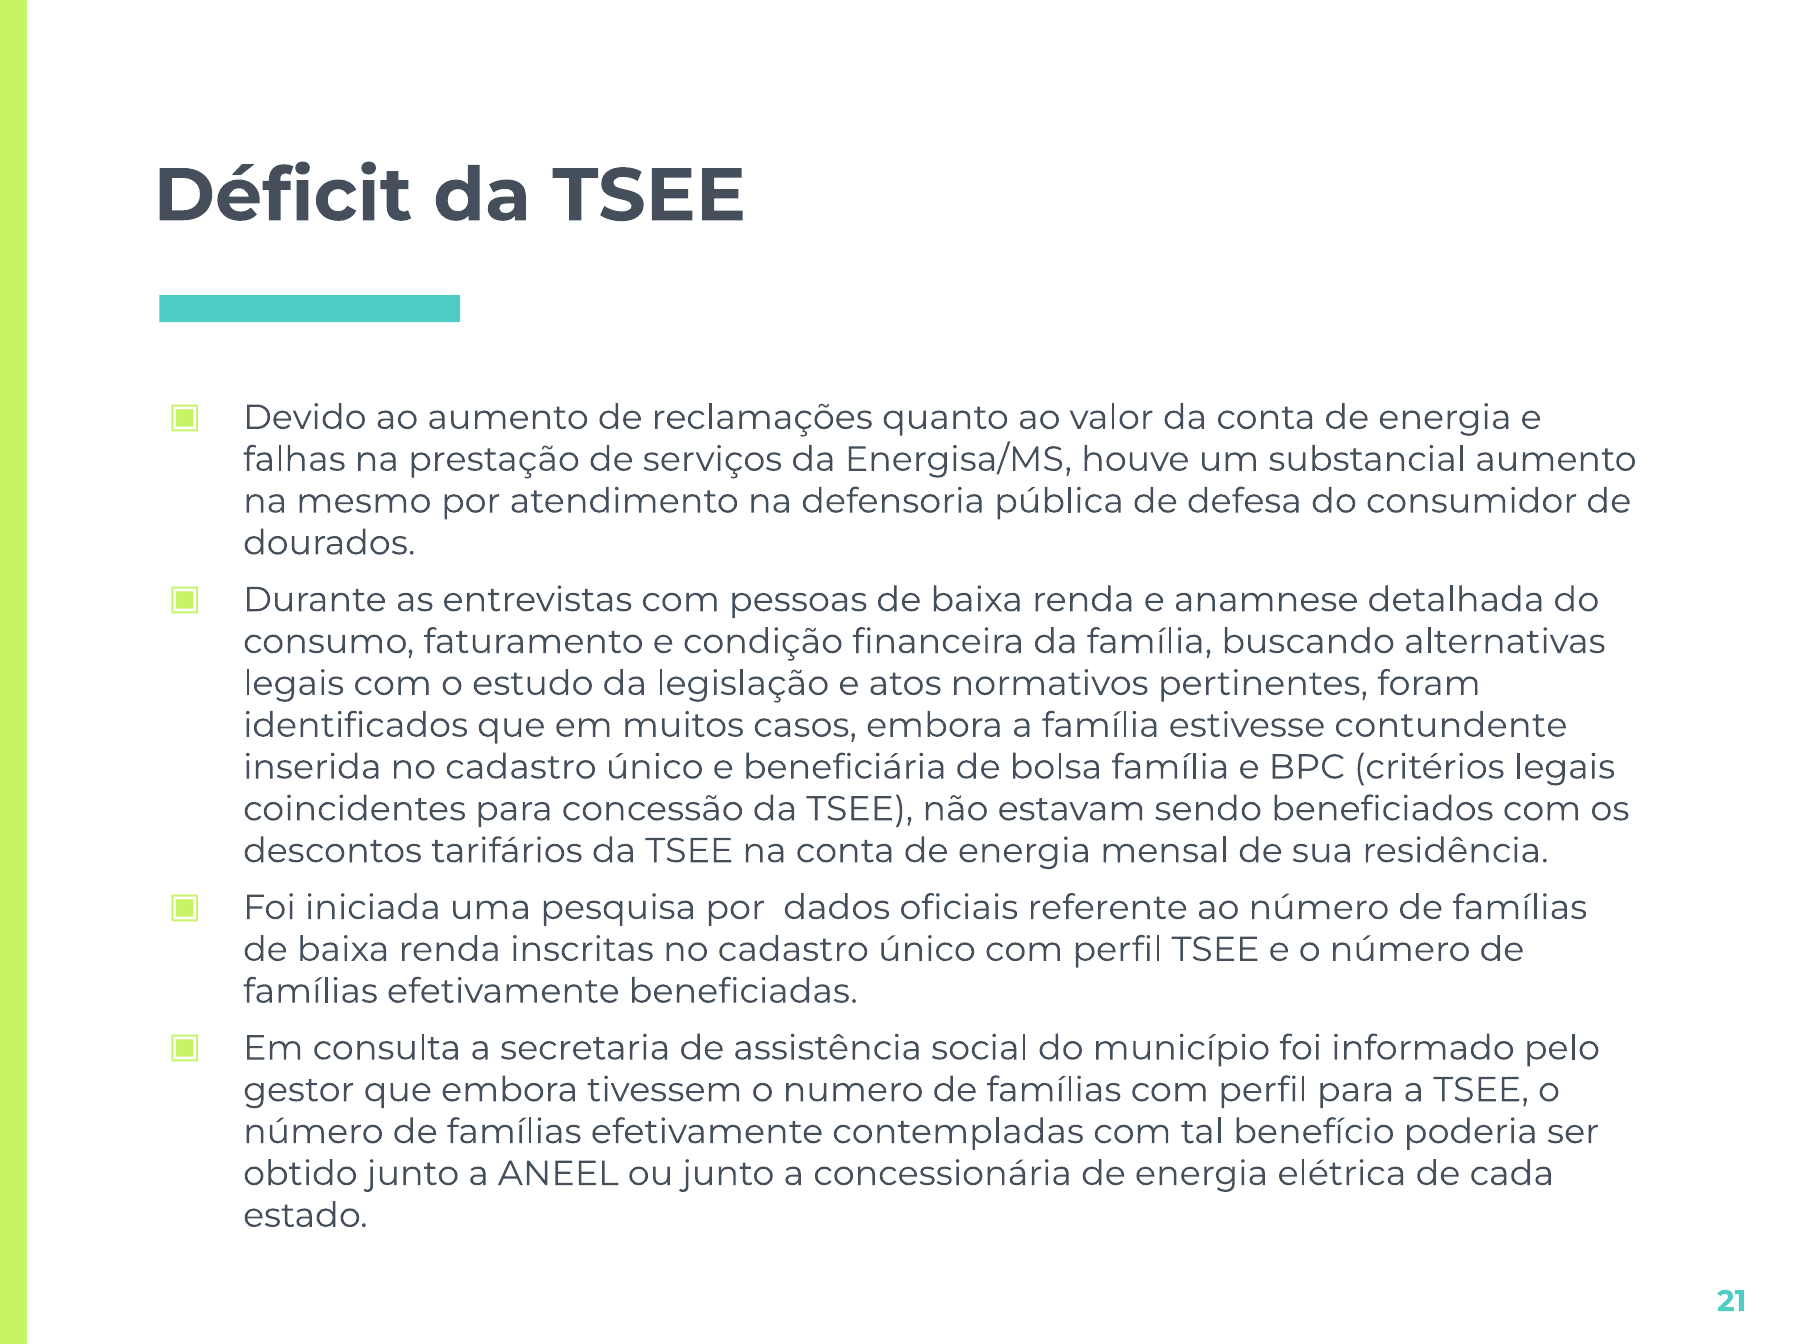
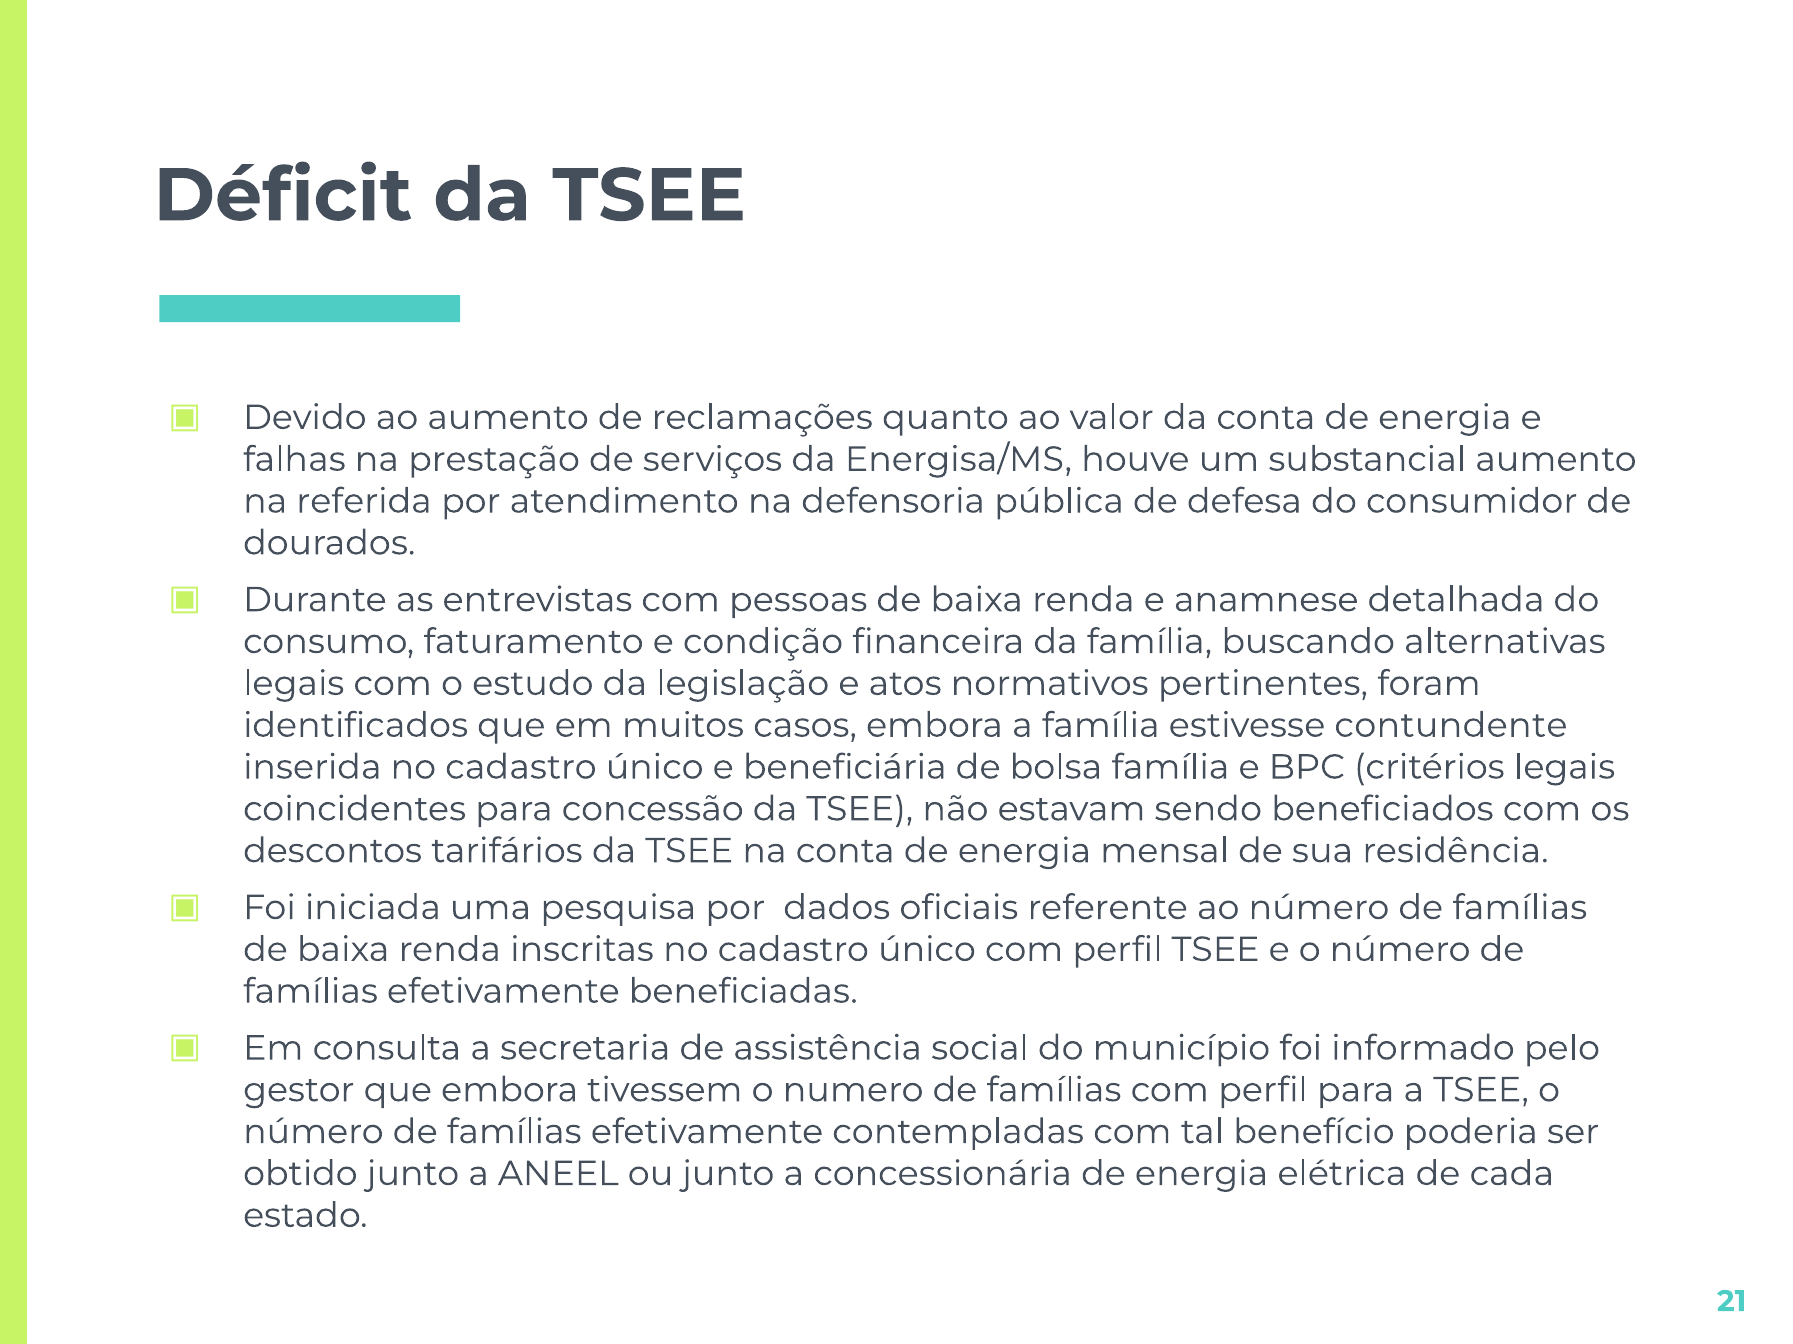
mesmo: mesmo -> referida (364, 501)
